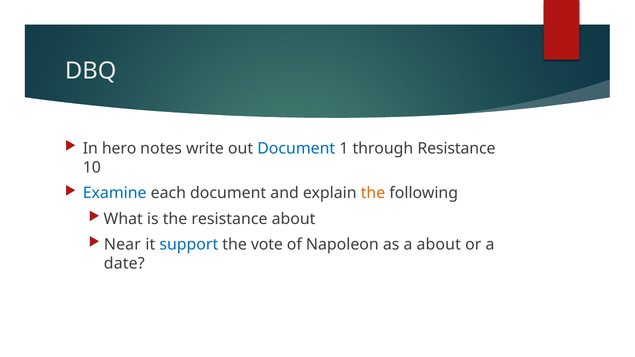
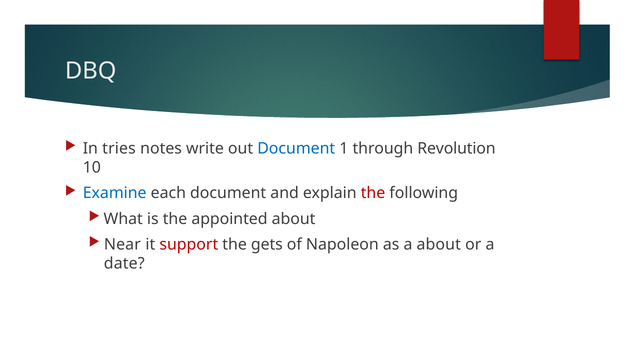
hero: hero -> tries (119, 149)
through Resistance: Resistance -> Revolution (456, 149)
the colour: orange -> red (373, 193)
the resistance: resistance -> appointed (229, 219)
support colour: blue -> red (189, 245)
vote: vote -> gets (267, 245)
